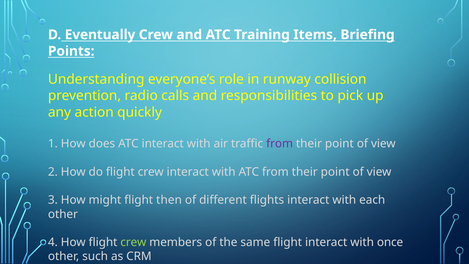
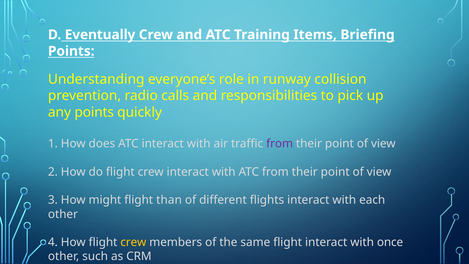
any action: action -> points (94, 112)
then: then -> than (169, 200)
crew colour: light green -> yellow (133, 242)
